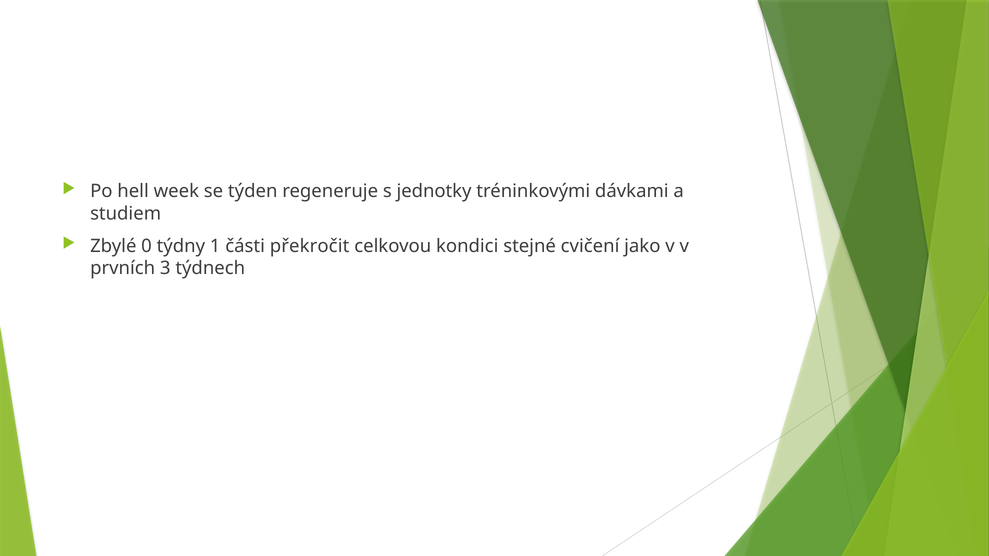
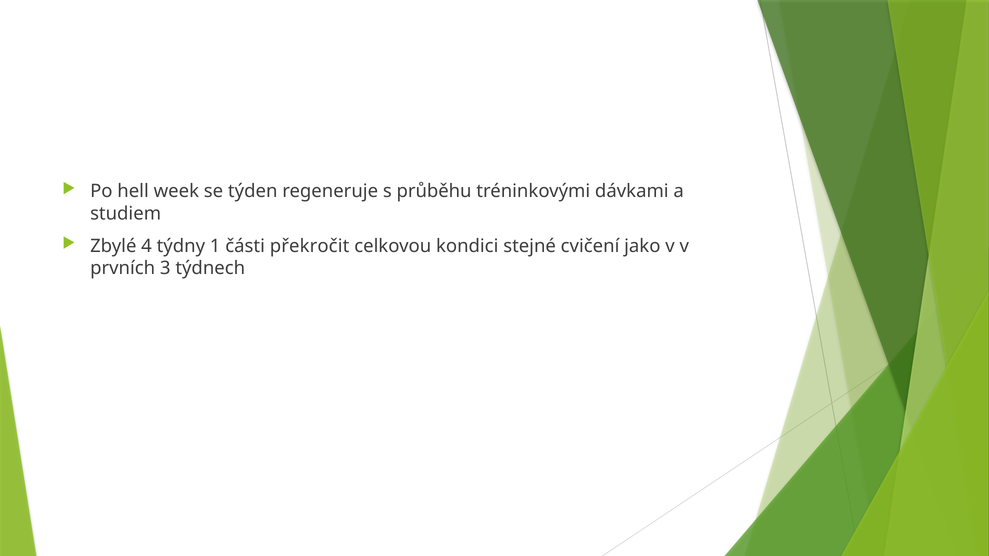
jednotky: jednotky -> průběhu (434, 191)
0: 0 -> 4 (147, 246)
